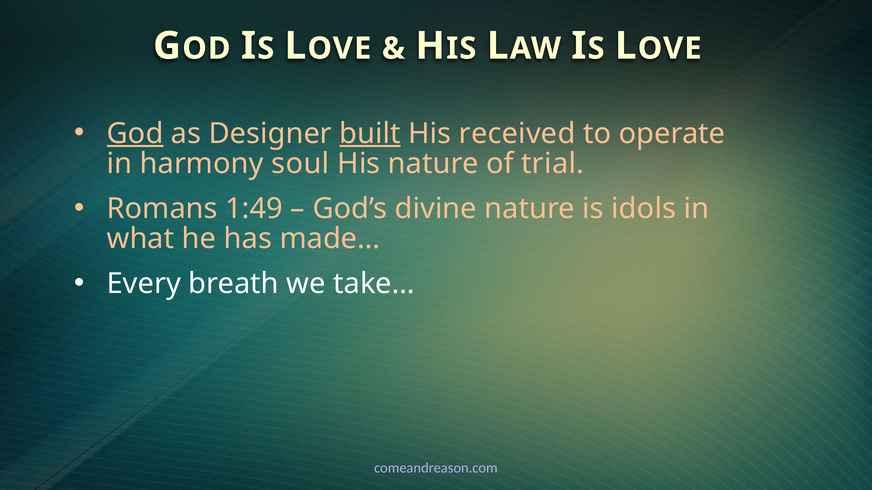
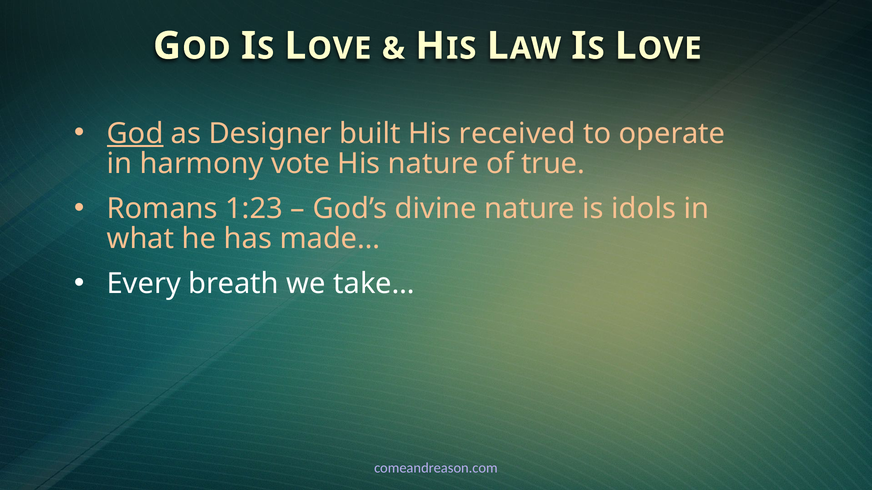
built underline: present -> none (370, 134)
soul: soul -> vote (301, 164)
trial: trial -> true (553, 164)
1:49: 1:49 -> 1:23 (254, 209)
